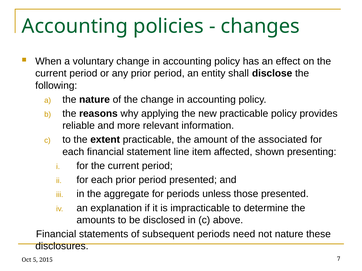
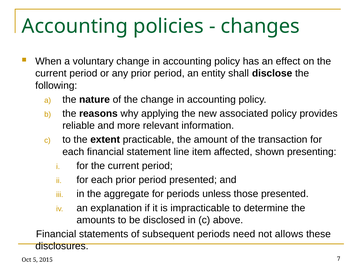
new practicable: practicable -> associated (244, 114)
associated: associated -> transaction (283, 140)
not nature: nature -> allows (289, 234)
